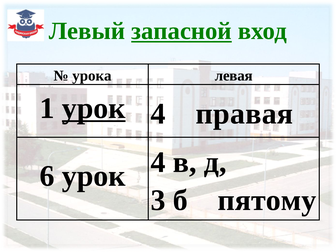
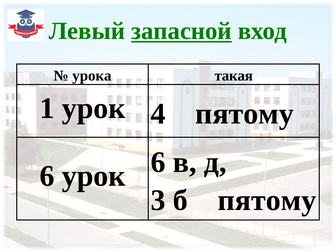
левая: левая -> такая (234, 76)
урок underline: present -> none (94, 108)
4 правая: правая -> пятому (245, 114)
6 урок 4: 4 -> 6 (158, 162)
